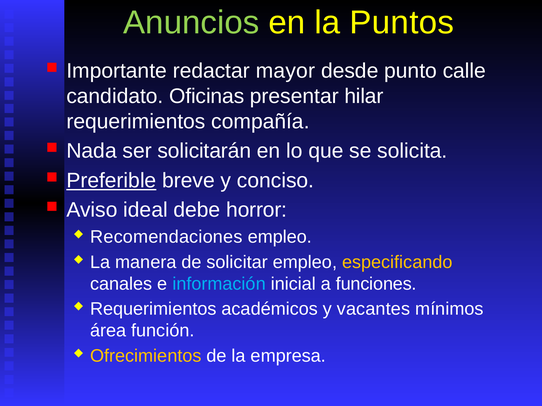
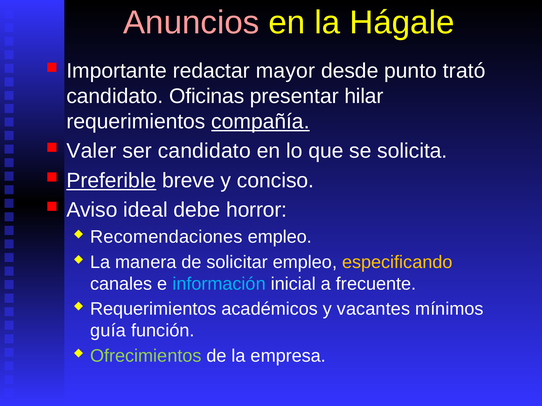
Anuncios colour: light green -> pink (191, 23)
Puntos: Puntos -> Hágale (402, 23)
calle: calle -> trató (464, 71)
compañía underline: none -> present (260, 122)
Nada: Nada -> Valer (91, 151)
ser solicitarán: solicitarán -> candidato (204, 151)
funciones: funciones -> frecuente (376, 284)
área: área -> guía (108, 331)
Ofrecimientos colour: yellow -> light green (146, 356)
